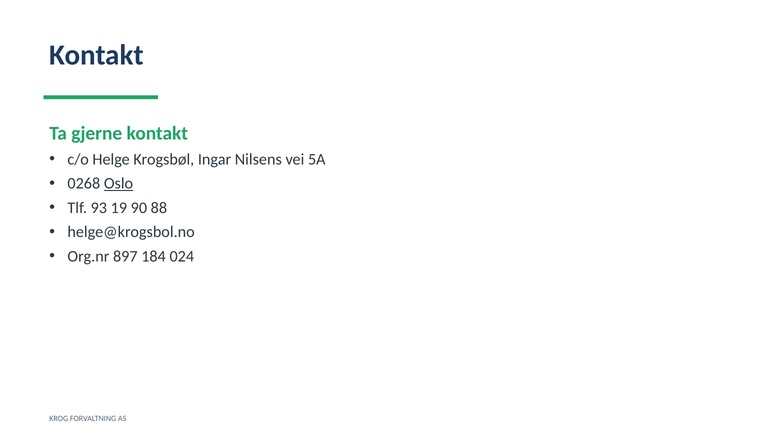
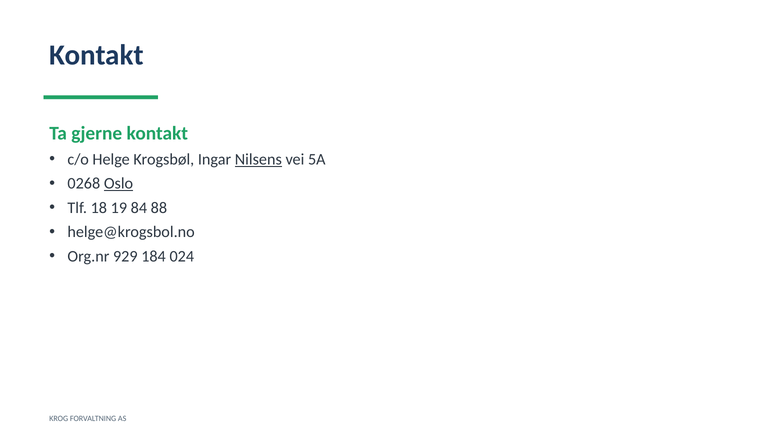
Nilsens underline: none -> present (258, 159)
93: 93 -> 18 (99, 208)
90: 90 -> 84 (139, 208)
897: 897 -> 929 (125, 256)
